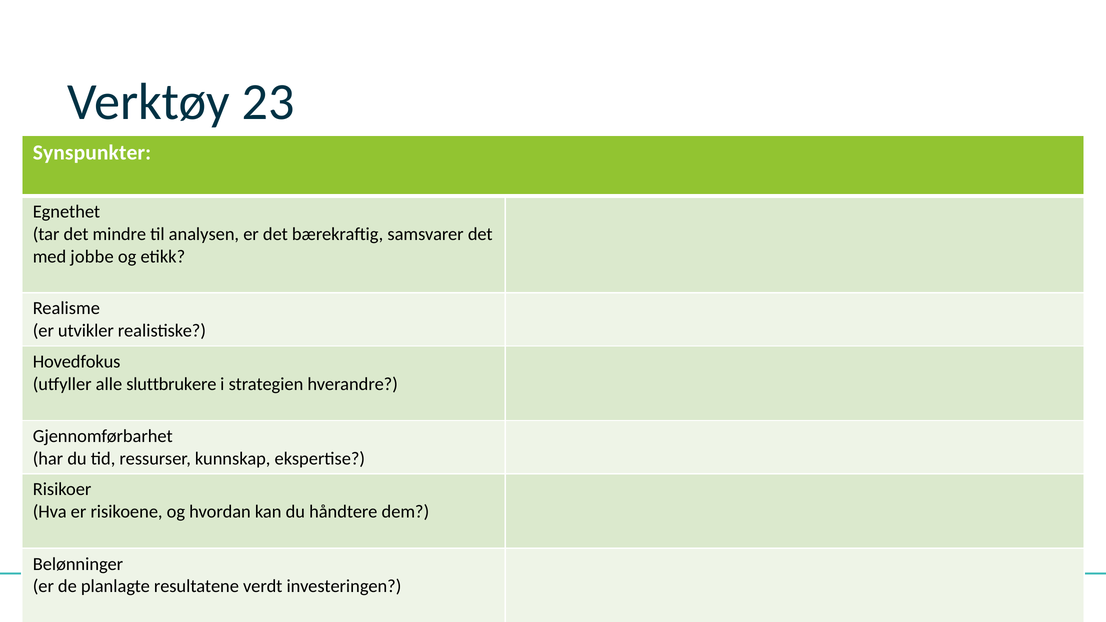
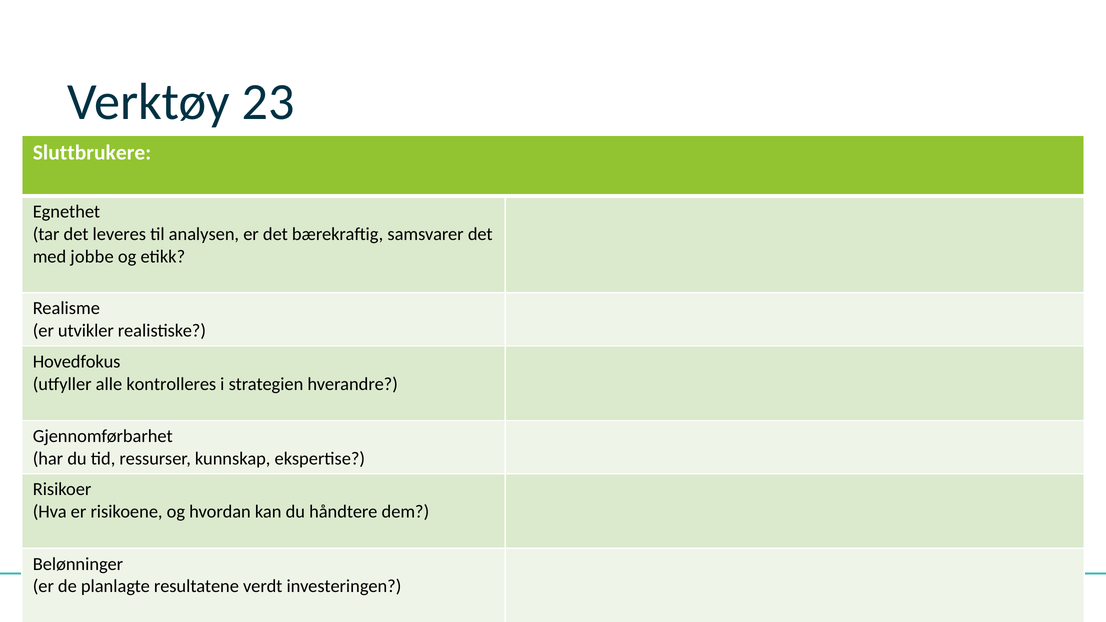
Synspunkter: Synspunkter -> Sluttbrukere (92, 153)
mindre: mindre -> leveres (119, 234)
sluttbrukere: sluttbrukere -> kontrolleres (171, 384)
